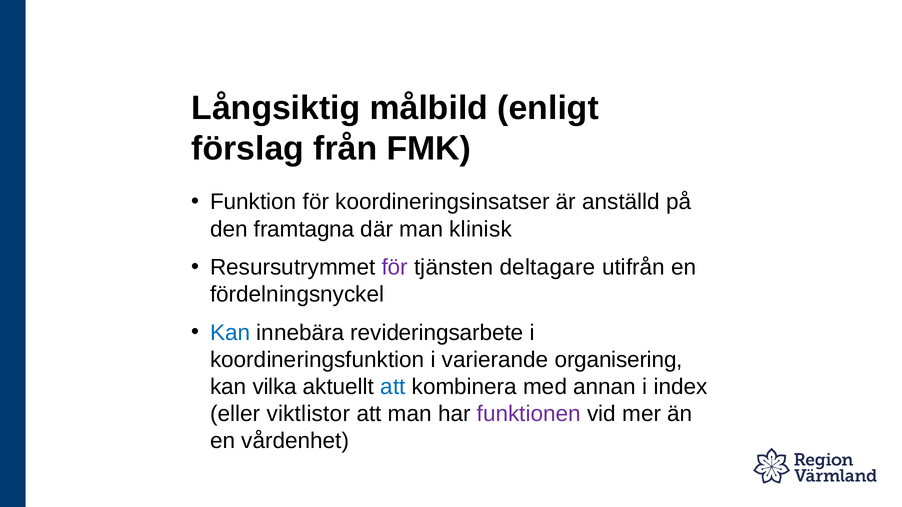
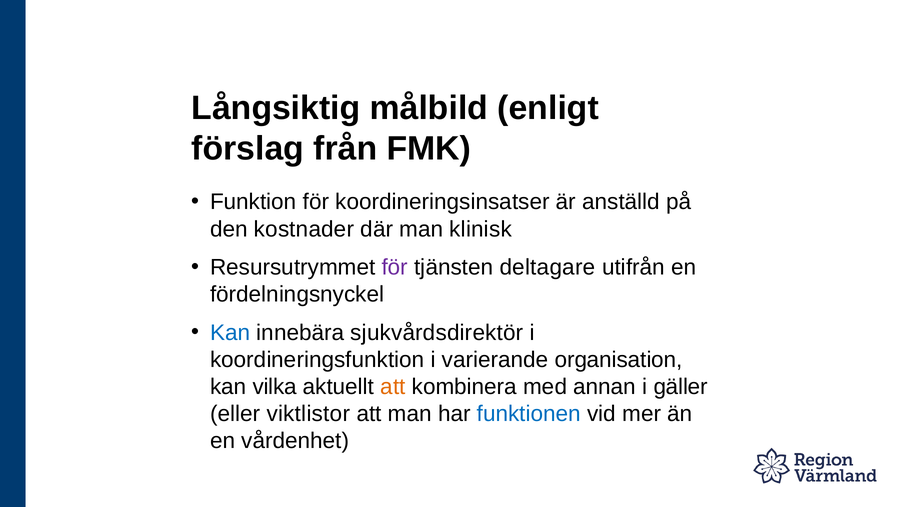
framtagna: framtagna -> kostnader (304, 229)
revideringsarbete: revideringsarbete -> sjukvårdsdirektör (437, 333)
organisering: organisering -> organisation (619, 360)
att colour: blue -> orange (393, 387)
index: index -> gäller (681, 387)
funktionen colour: purple -> blue (529, 414)
